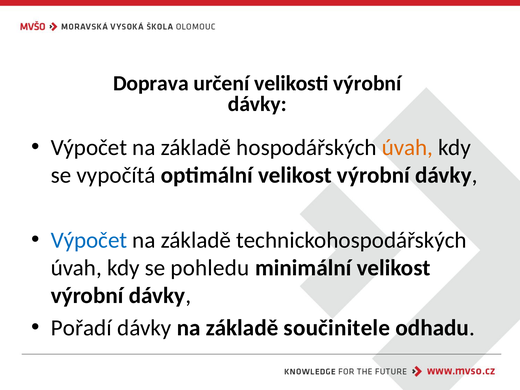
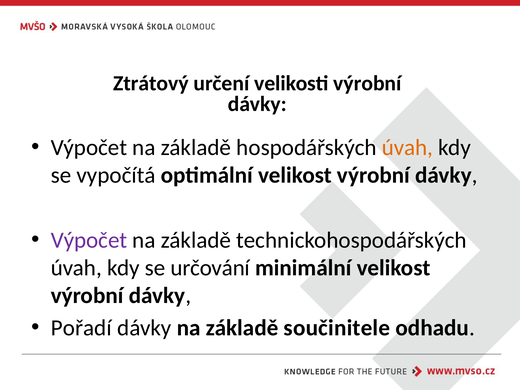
Doprava: Doprava -> Ztrátový (151, 83)
Výpočet colour: blue -> purple (89, 240)
pohledu: pohledu -> určování (210, 268)
